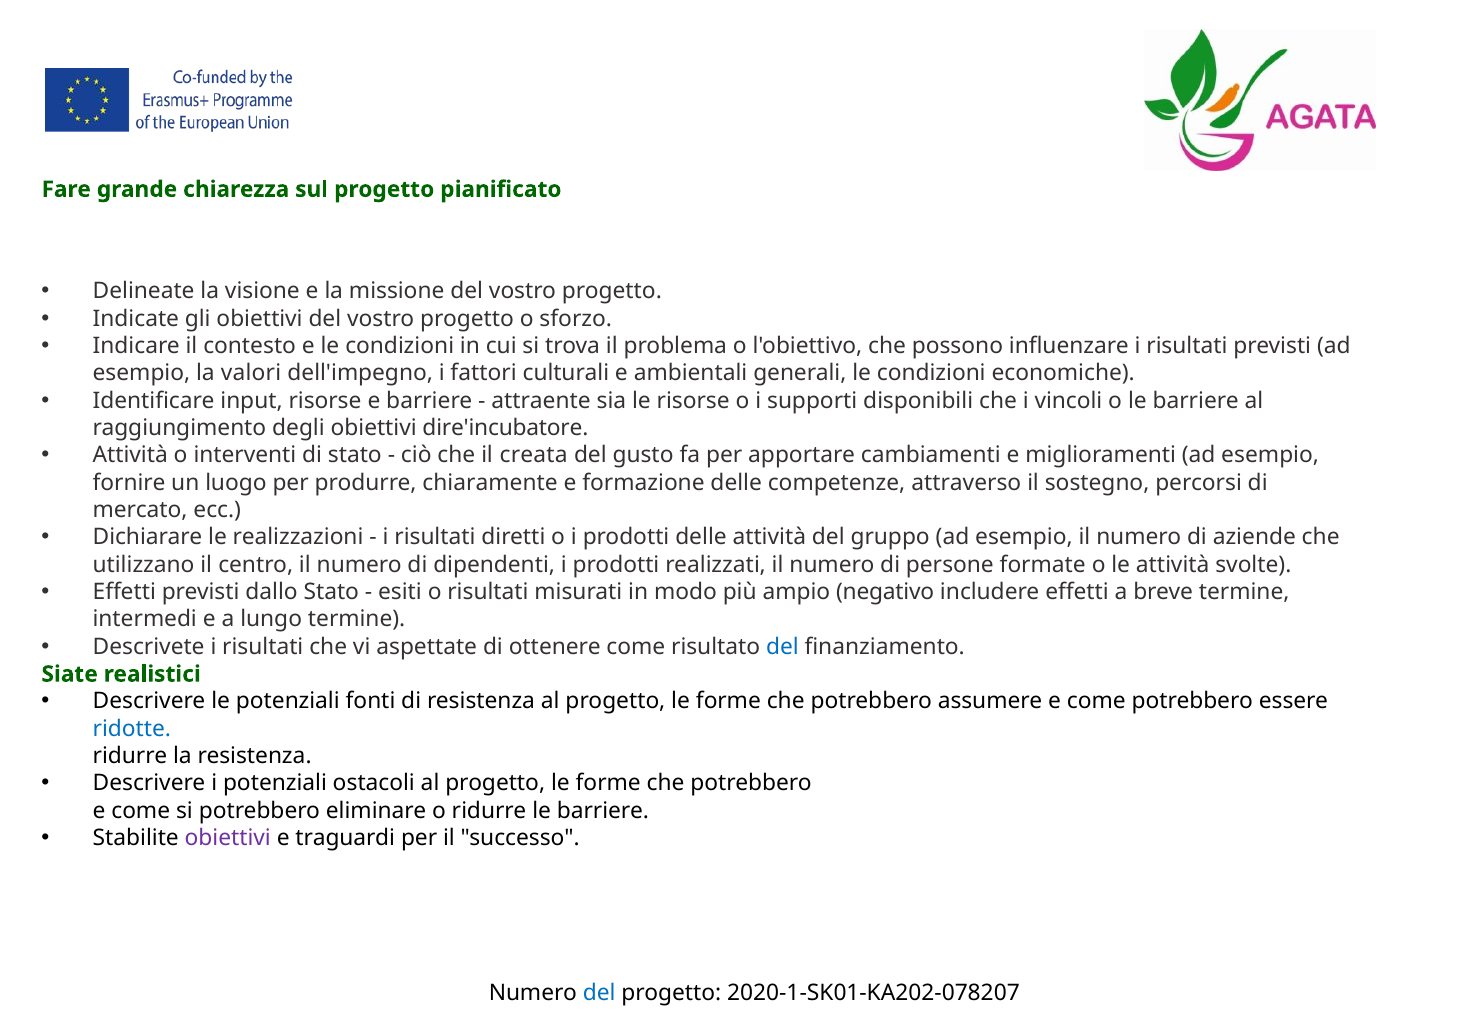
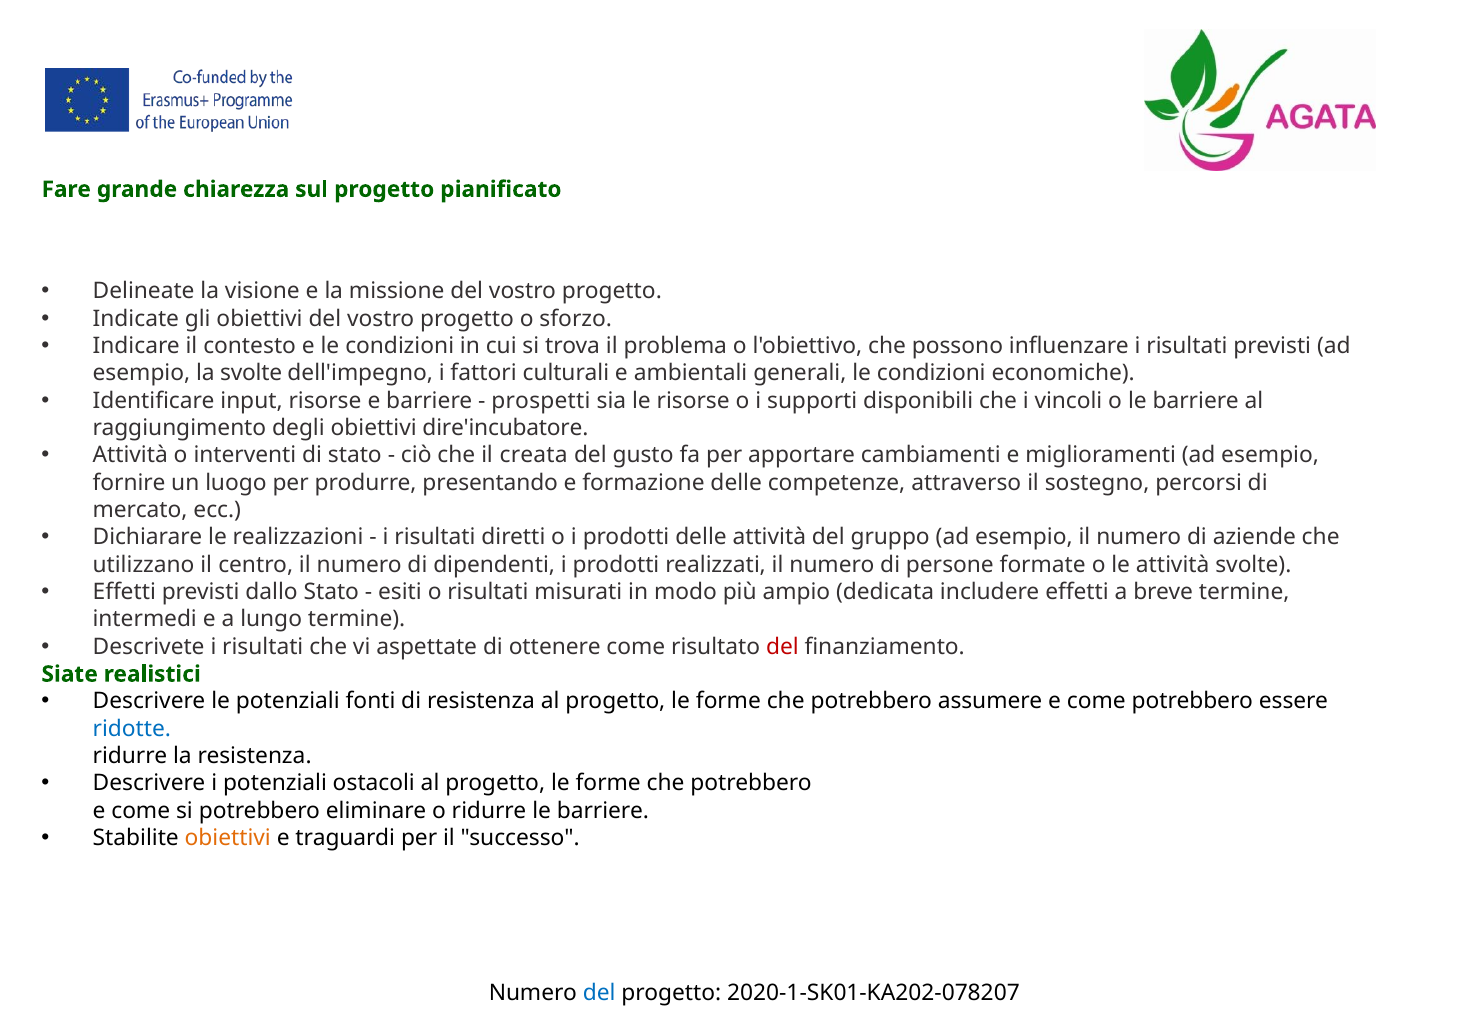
la valori: valori -> svolte (251, 374)
attraente: attraente -> prospetti (541, 401)
chiaramente: chiaramente -> presentando (490, 483)
negativo: negativo -> dedicata (885, 592)
del colour: blue -> red (783, 647)
obiettivi colour: purple -> orange (228, 838)
